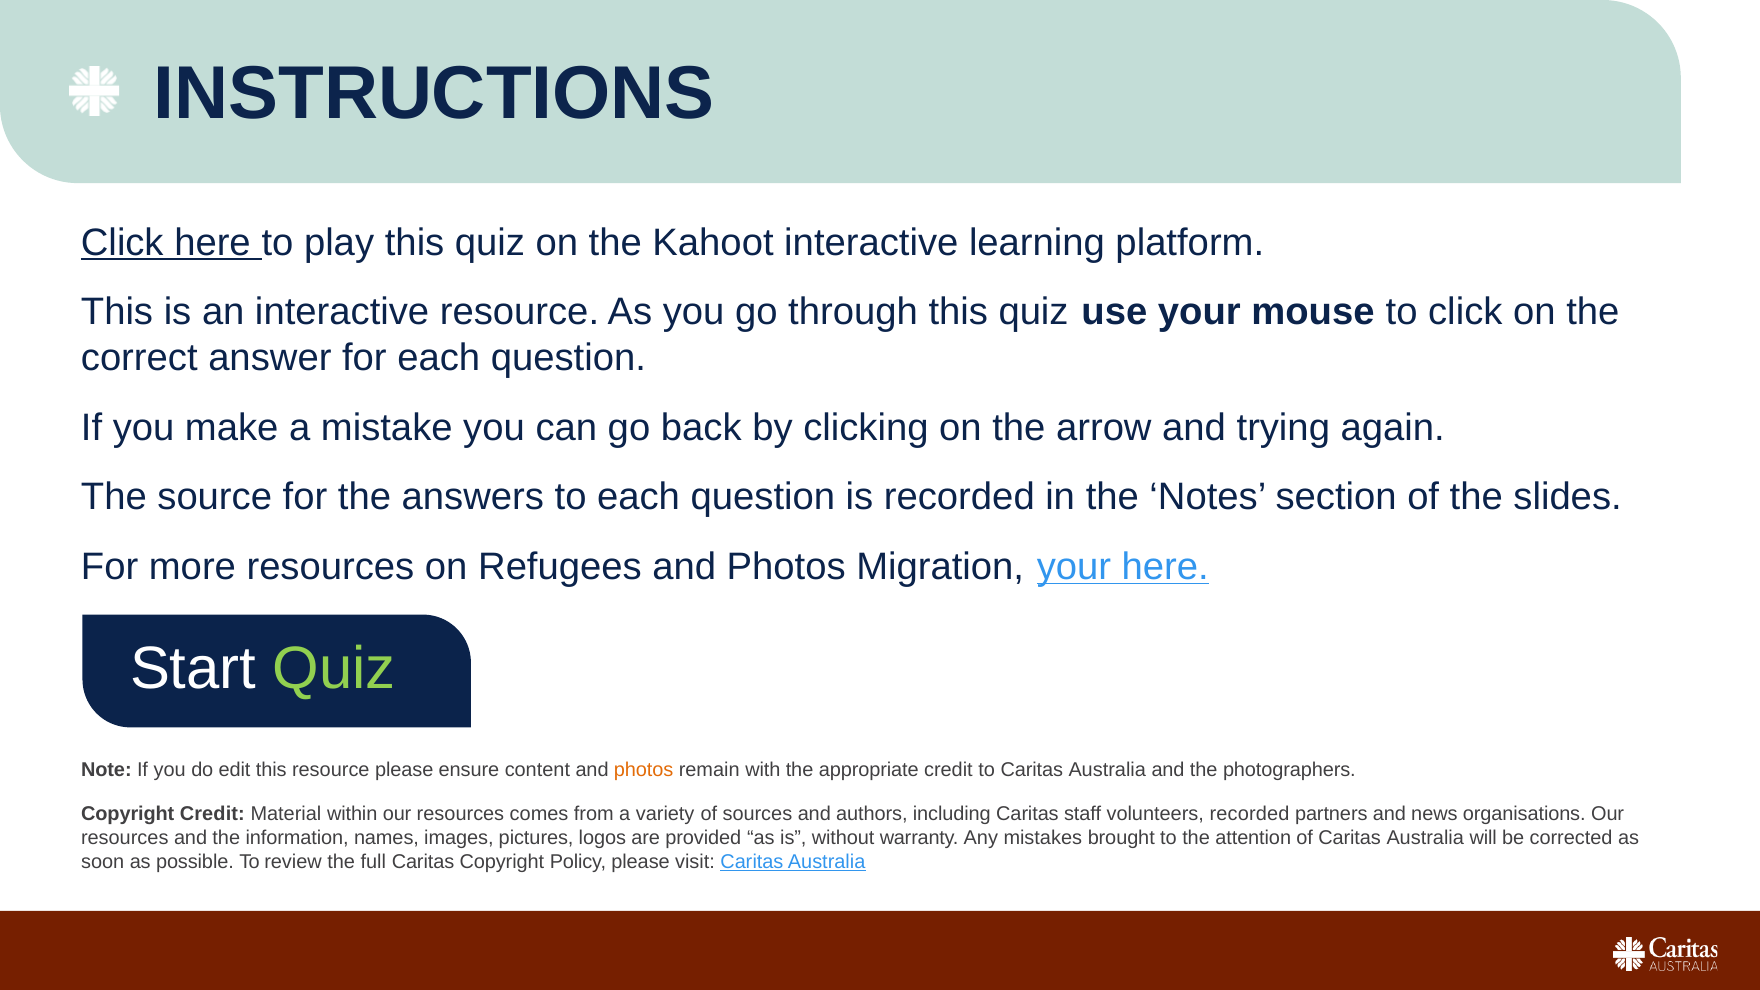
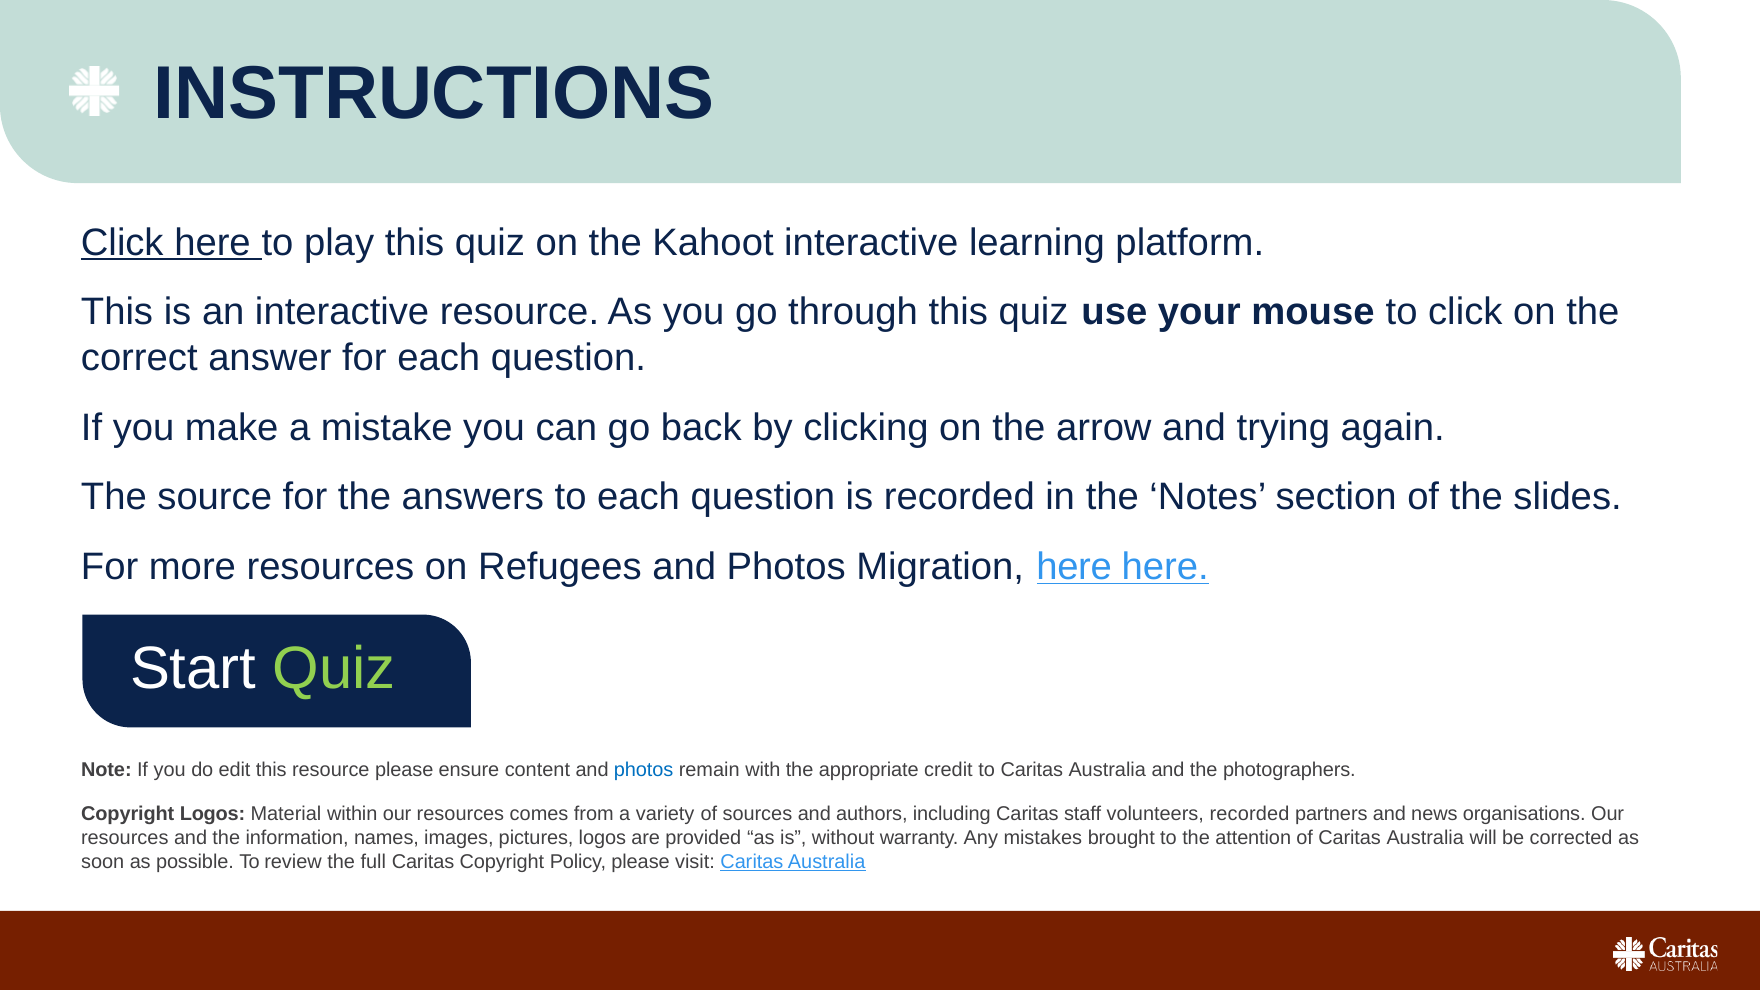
Migration your: your -> here (1074, 567)
photos colour: orange -> blue (644, 770)
Copyright Credit: Credit -> Logos (212, 814)
